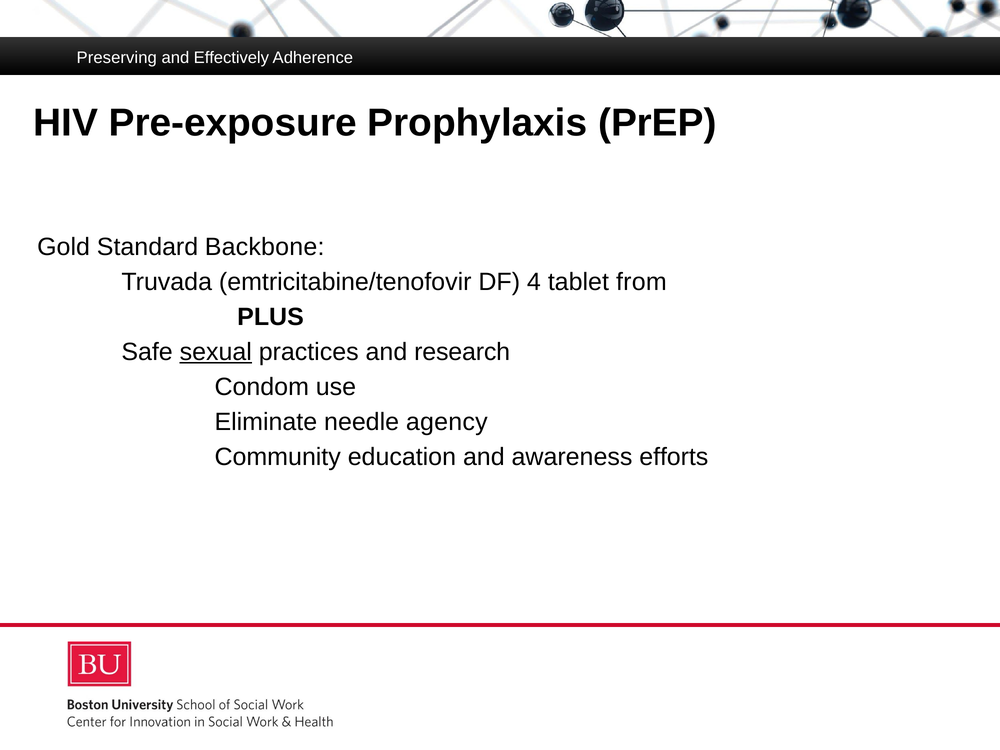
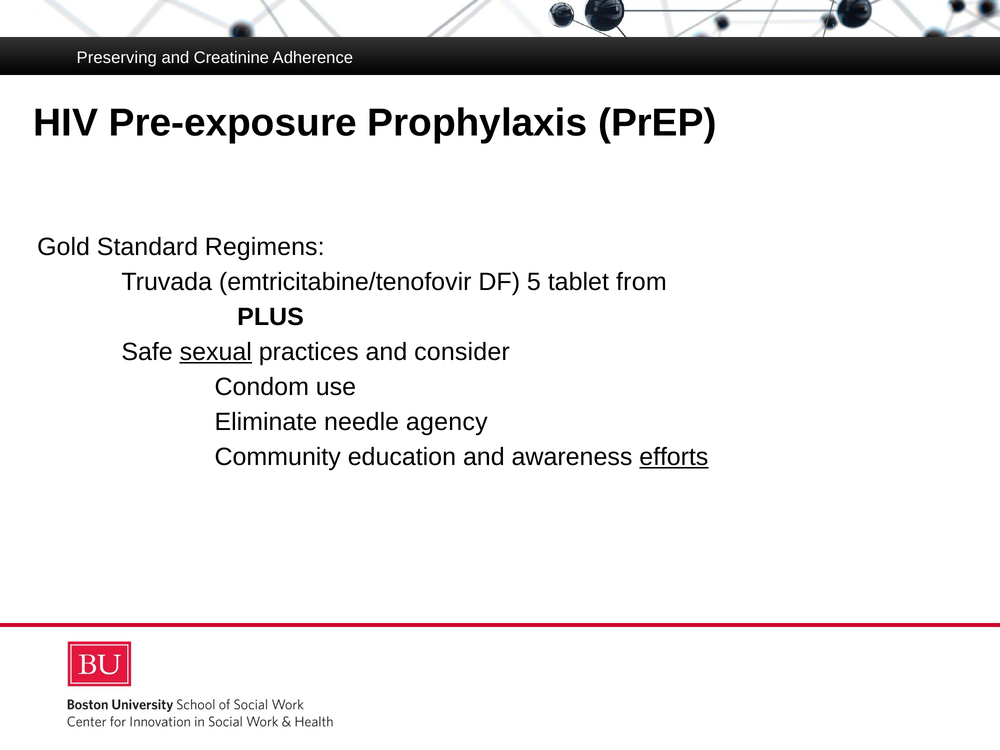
Effectively: Effectively -> Creatinine (231, 58)
Backbone: Backbone -> Regimens (265, 247)
4: 4 -> 5 (534, 282)
research: research -> consider (462, 352)
efforts underline: none -> present (674, 457)
